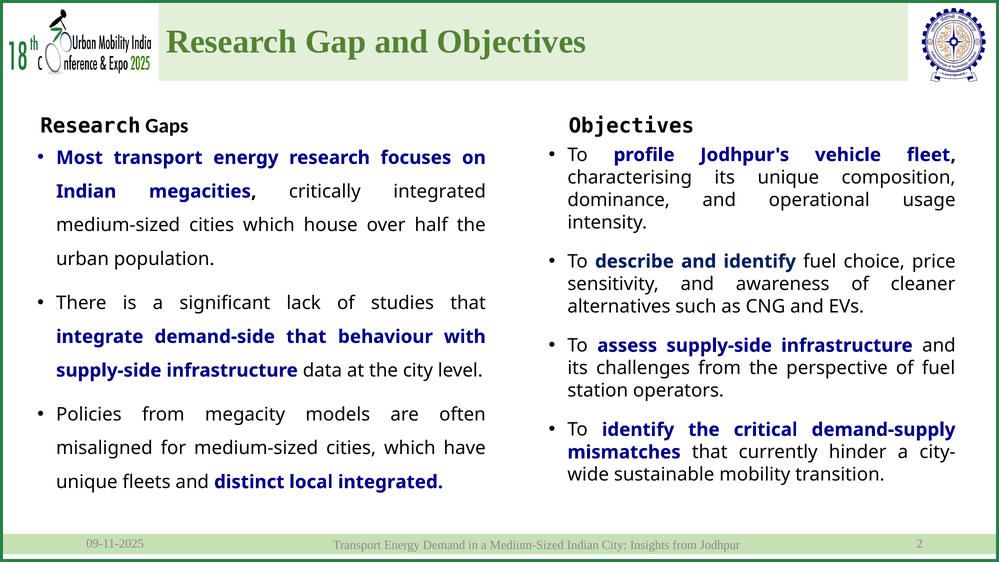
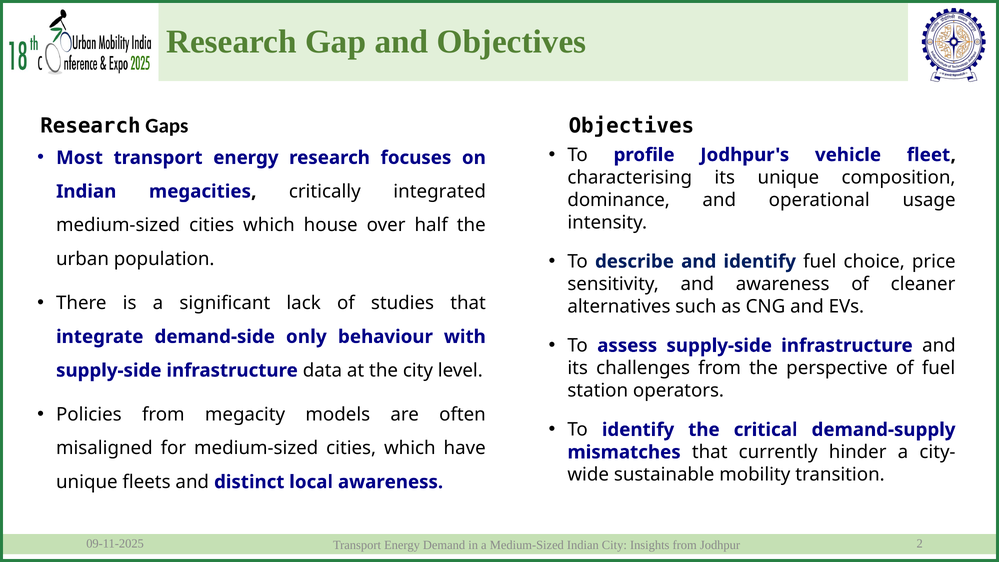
demand-side that: that -> only (306, 337)
local integrated: integrated -> awareness (391, 482)
